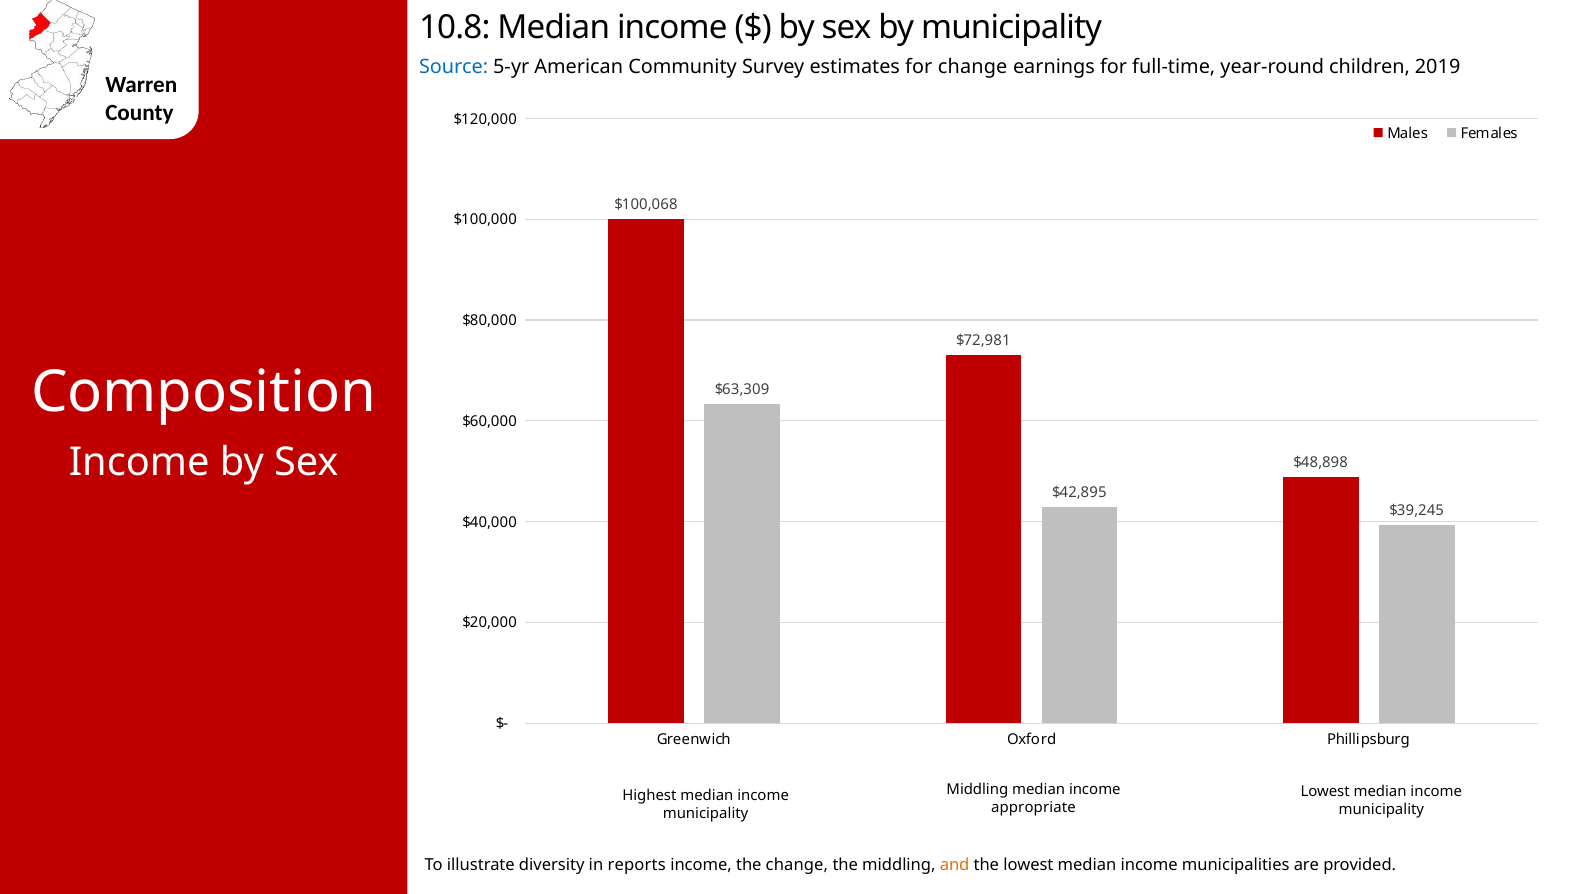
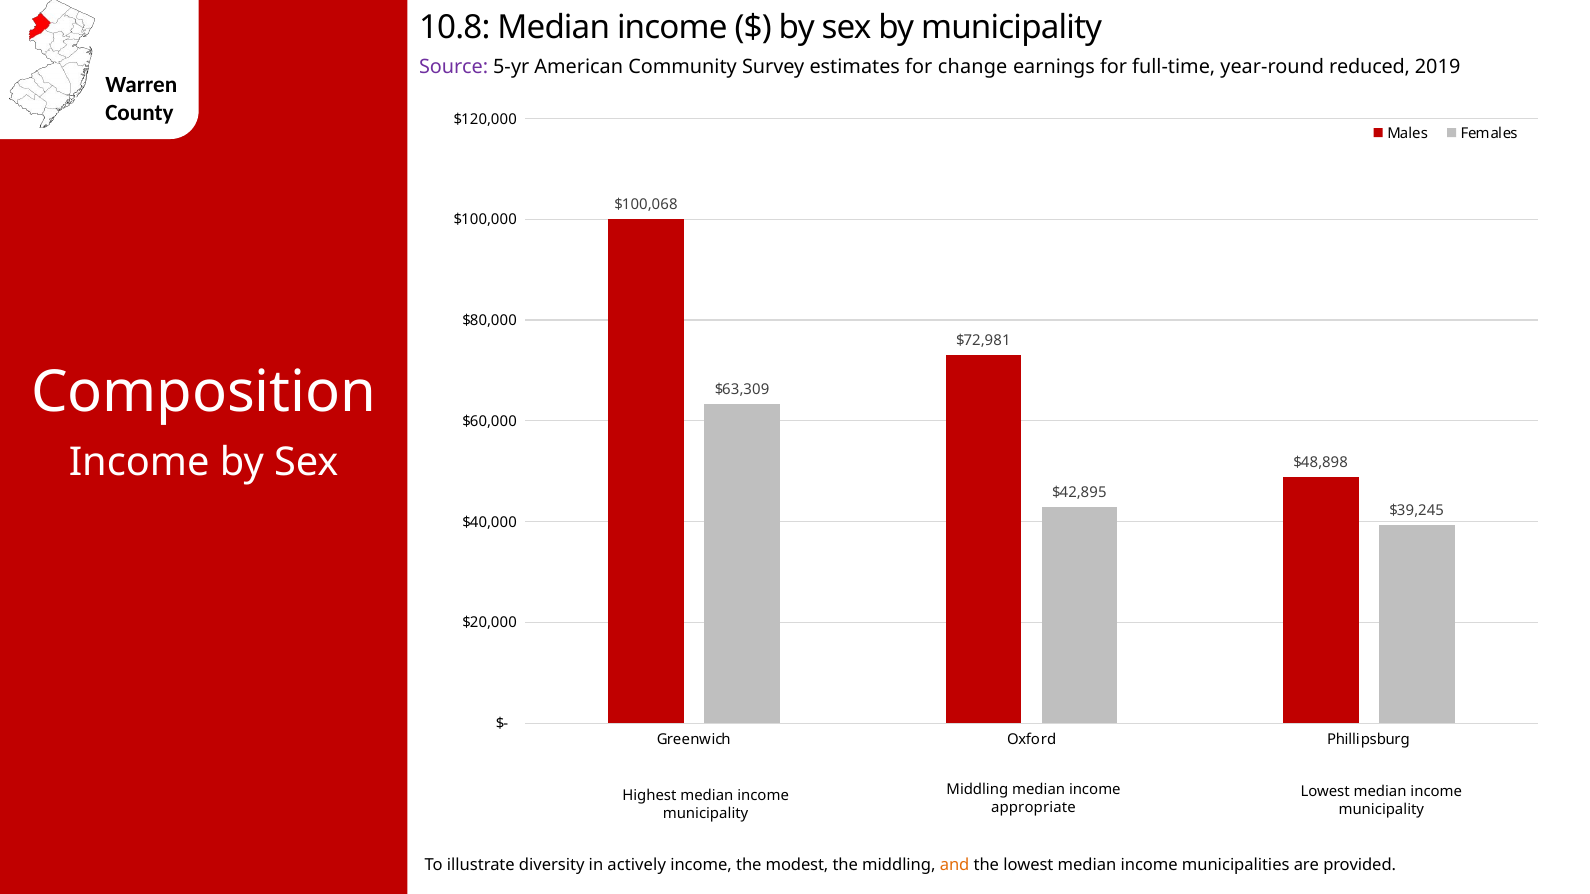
Source colour: blue -> purple (454, 67)
children: children -> reduced (1370, 67)
reports: reports -> actively (637, 866)
the change: change -> modest (797, 866)
